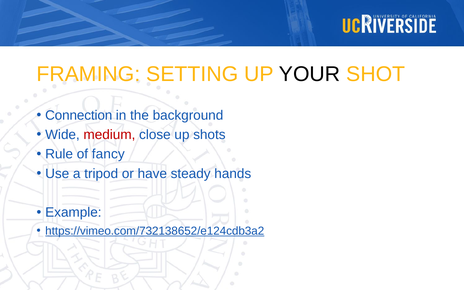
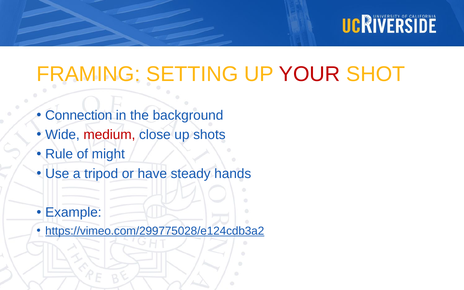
YOUR colour: black -> red (310, 74)
fancy: fancy -> might (108, 154)
https://vimeo.com/732138652/e124cdb3a2: https://vimeo.com/732138652/e124cdb3a2 -> https://vimeo.com/299775028/e124cdb3a2 (155, 231)
